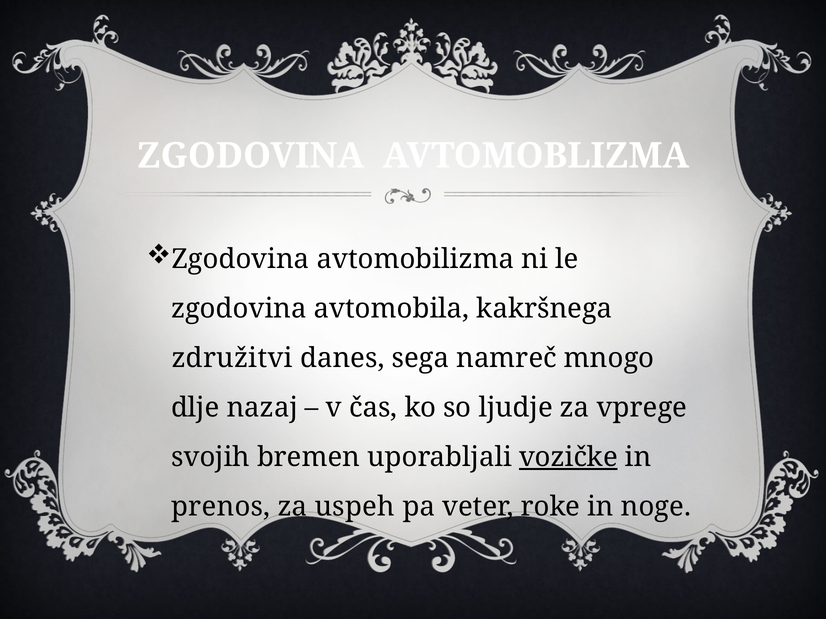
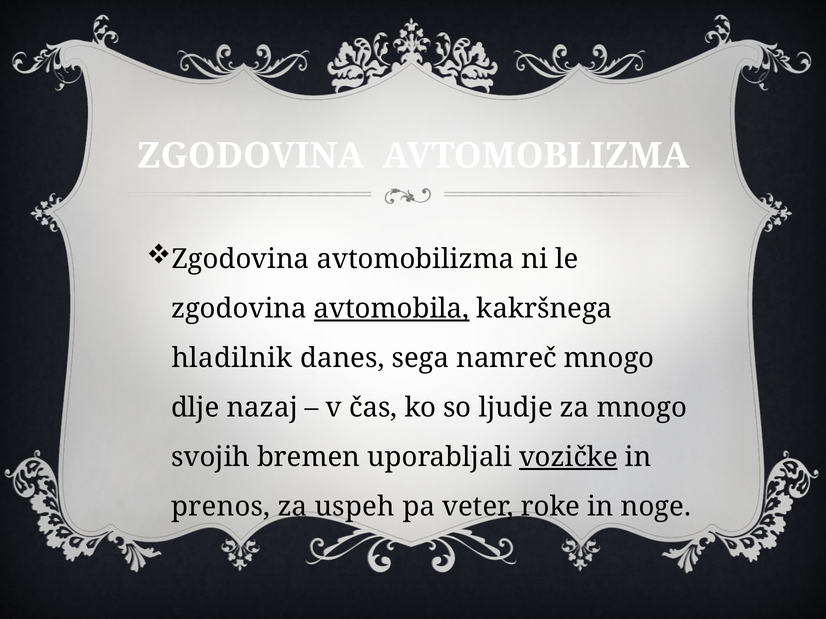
avtomobila underline: none -> present (392, 309)
združitvi: združitvi -> hladilnik (232, 358)
za vprege: vprege -> mnogo (642, 408)
